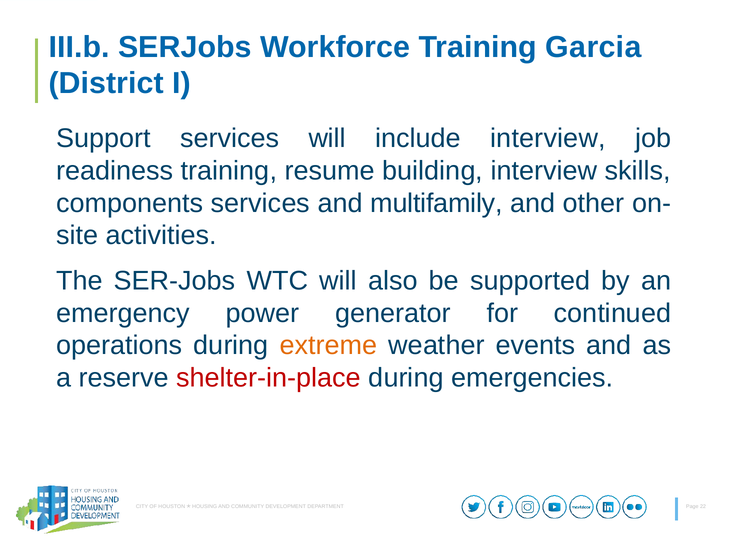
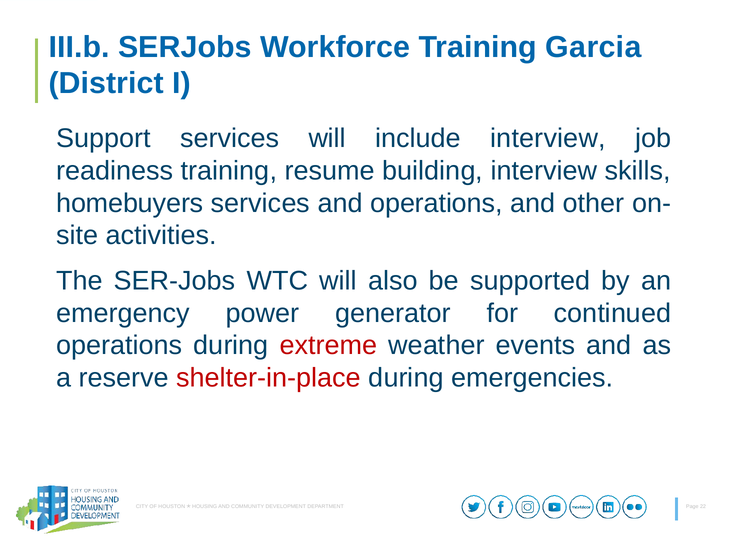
components: components -> homebuyers (130, 203)
and multifamily: multifamily -> operations (436, 203)
extreme colour: orange -> red (328, 346)
